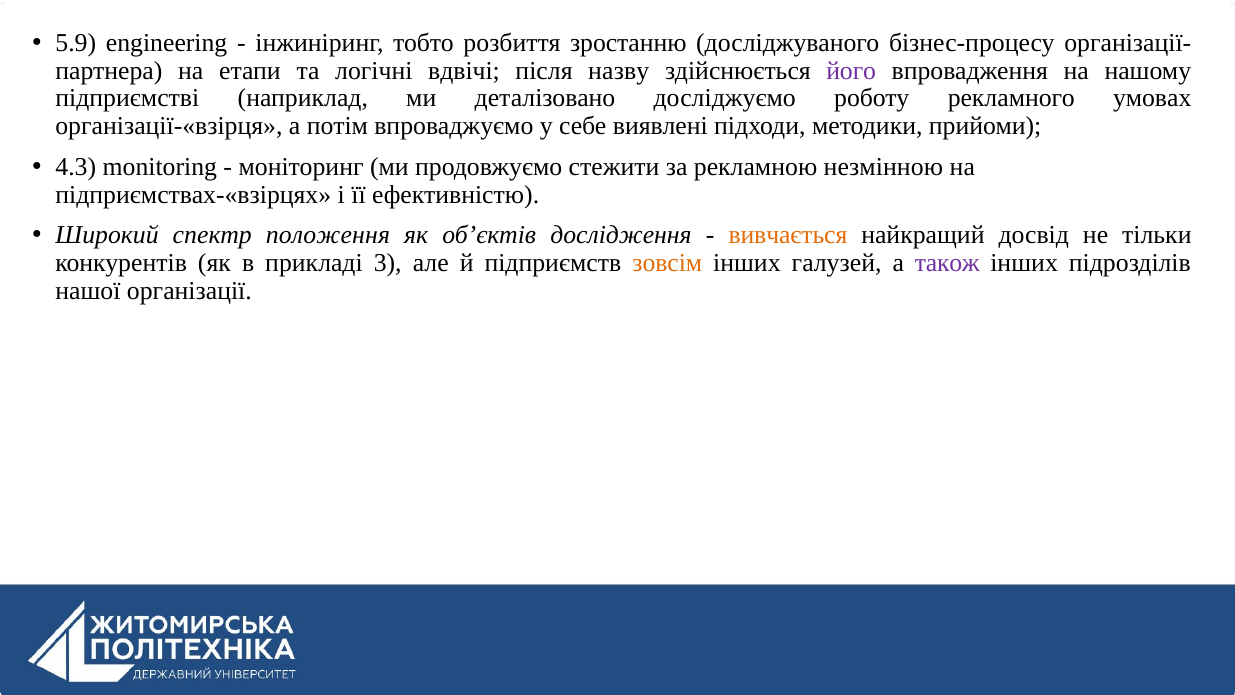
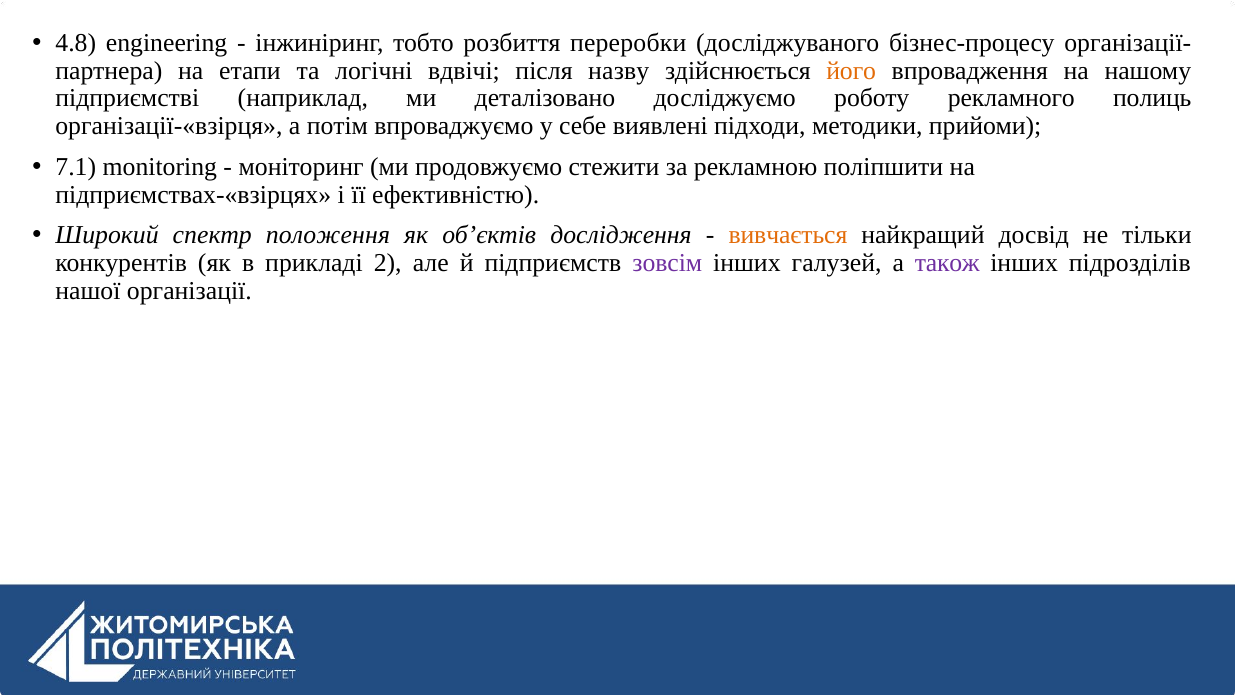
5.9: 5.9 -> 4.8 (76, 43)
зростанню: зростанню -> переробки (628, 43)
його colour: purple -> orange (851, 71)
умовах: умовах -> полиць (1152, 98)
4.3: 4.3 -> 7.1 (76, 167)
незмінною: незмінною -> поліпшити (883, 167)
3: 3 -> 2 (388, 263)
зовсім colour: orange -> purple (667, 263)
